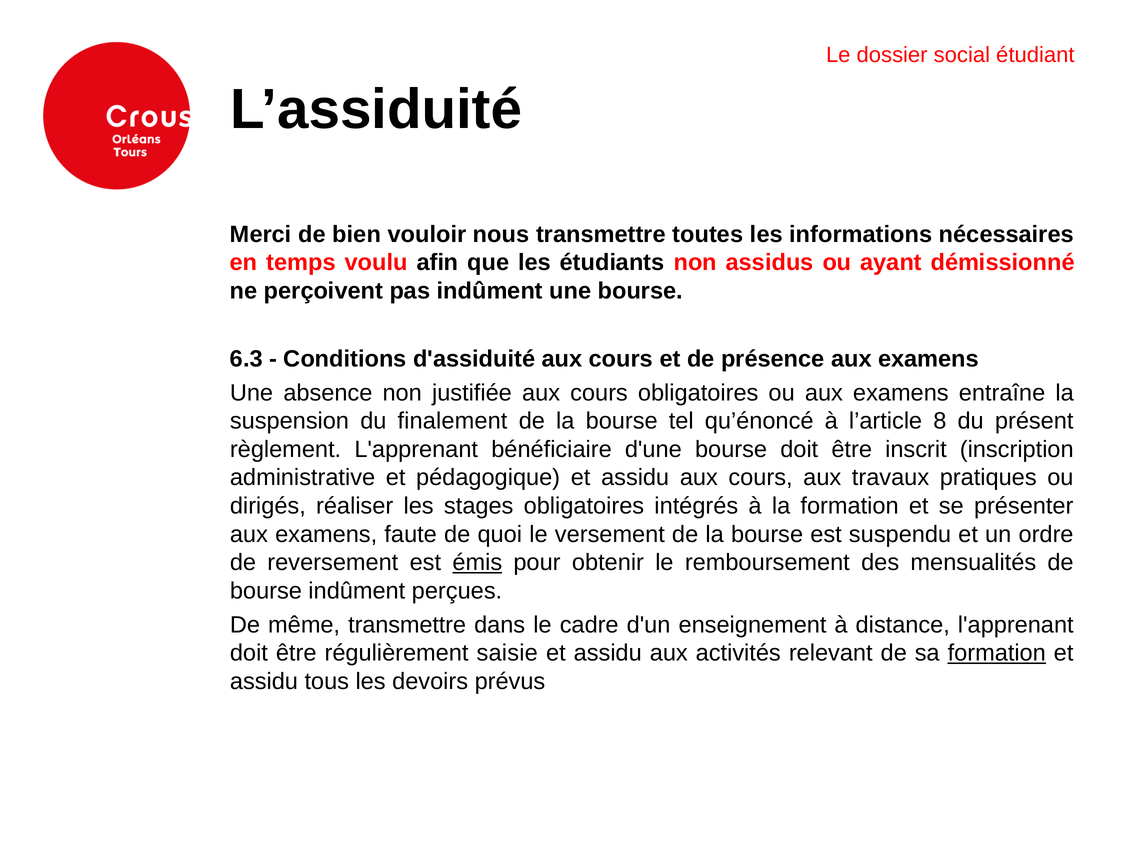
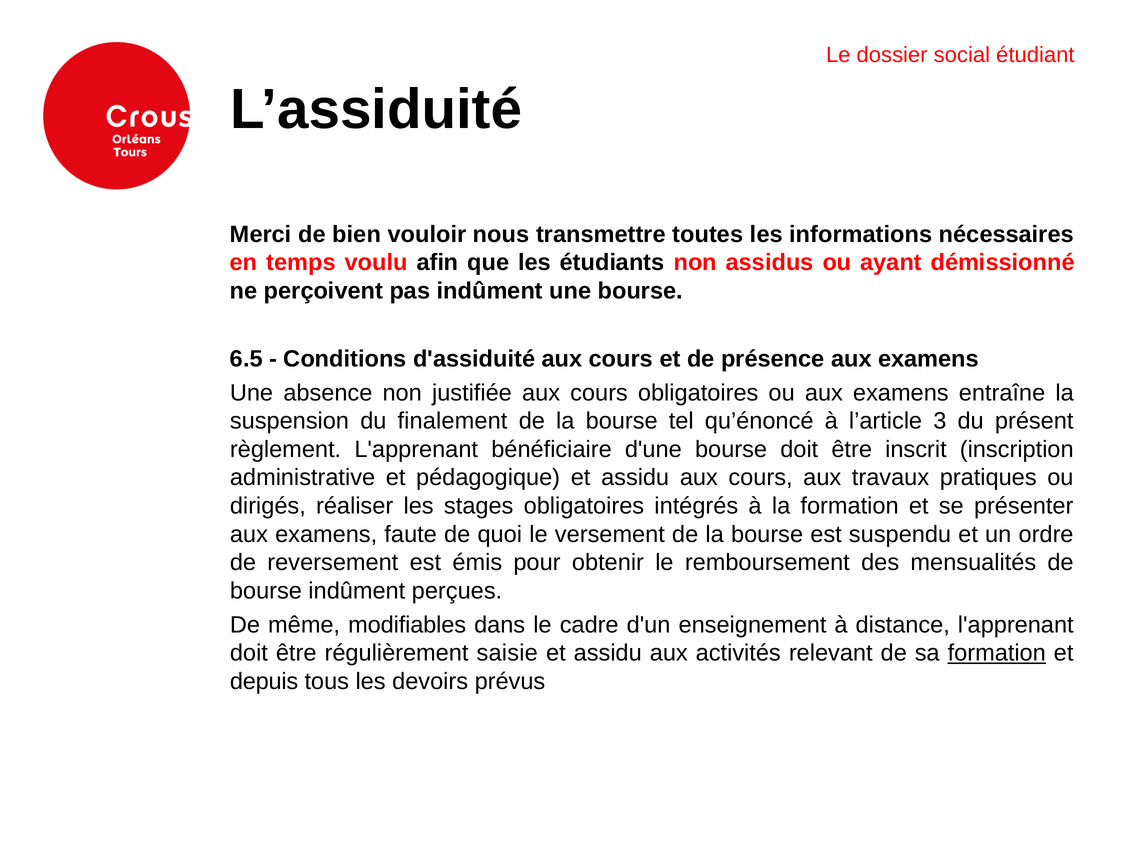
6.3: 6.3 -> 6.5 (246, 359)
8: 8 -> 3 (940, 421)
émis underline: present -> none (477, 563)
même transmettre: transmettre -> modifiables (407, 625)
assidu: assidu -> depuis (264, 681)
